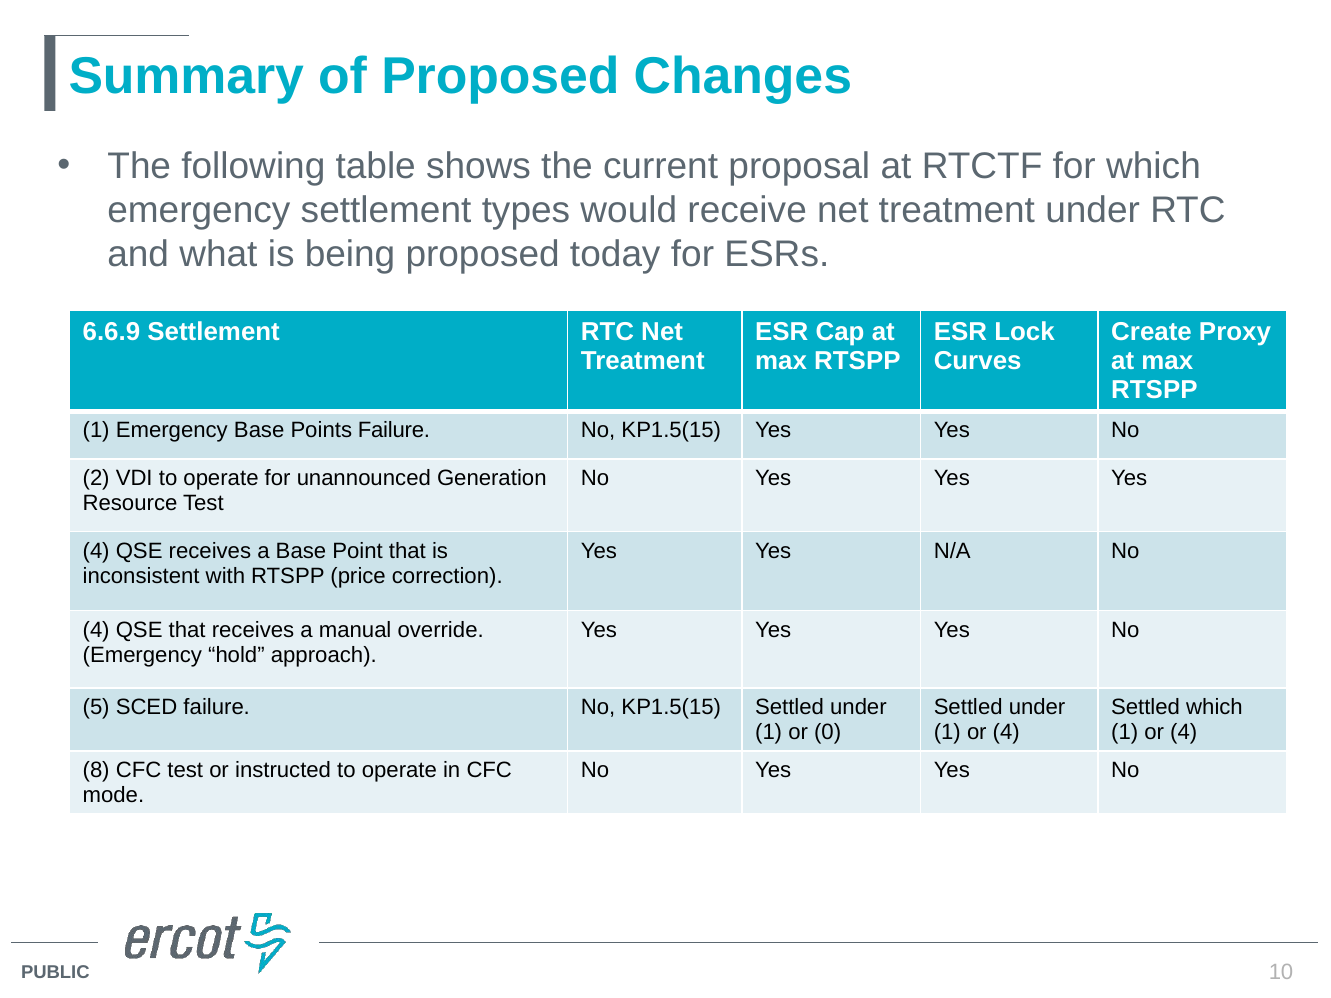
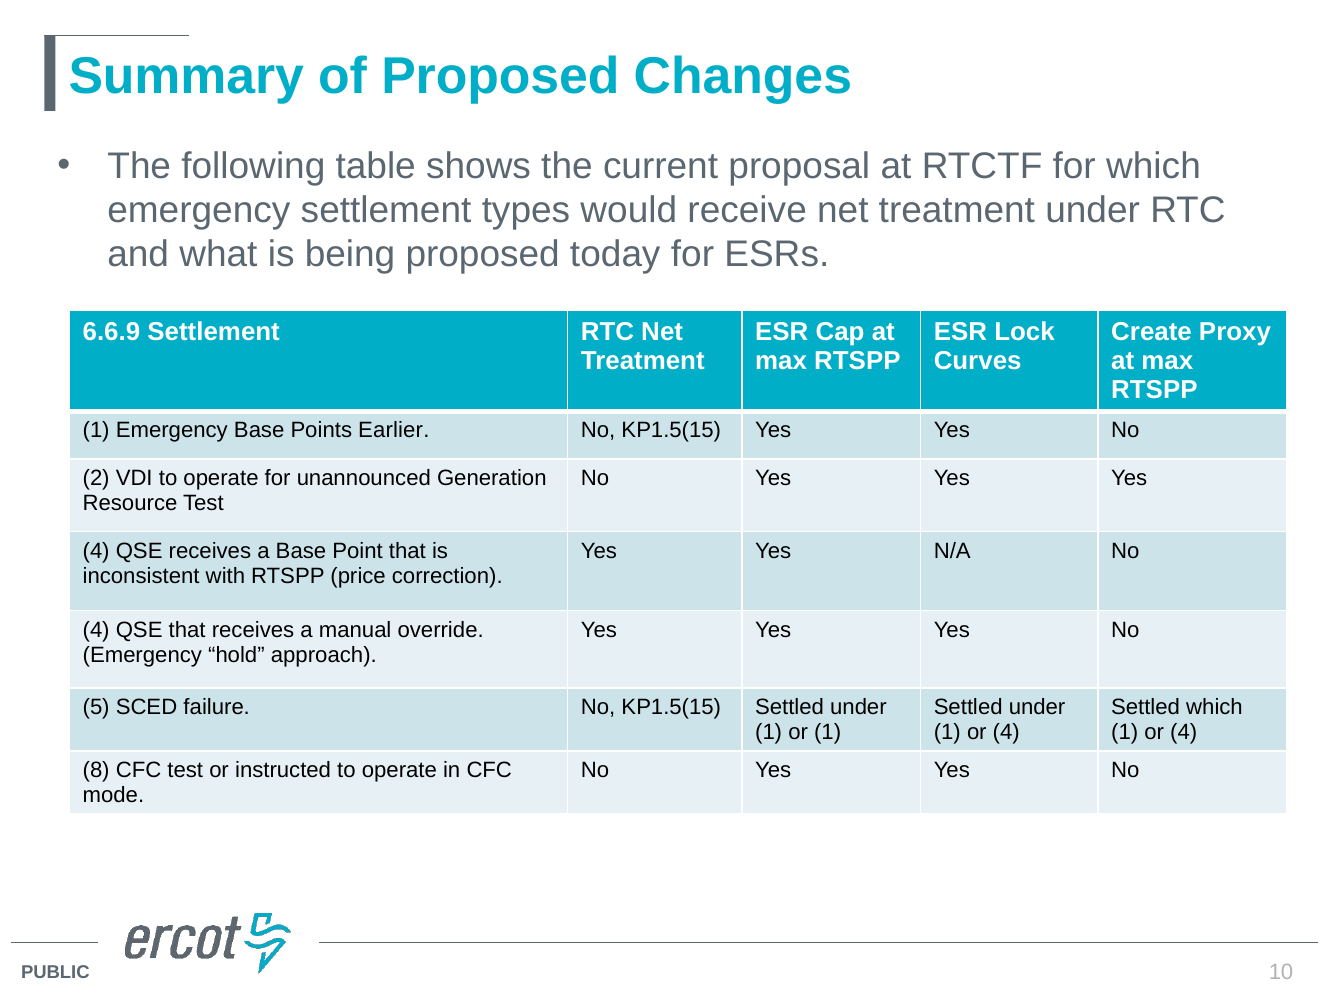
Points Failure: Failure -> Earlier (394, 431)
or 0: 0 -> 1 (828, 733)
